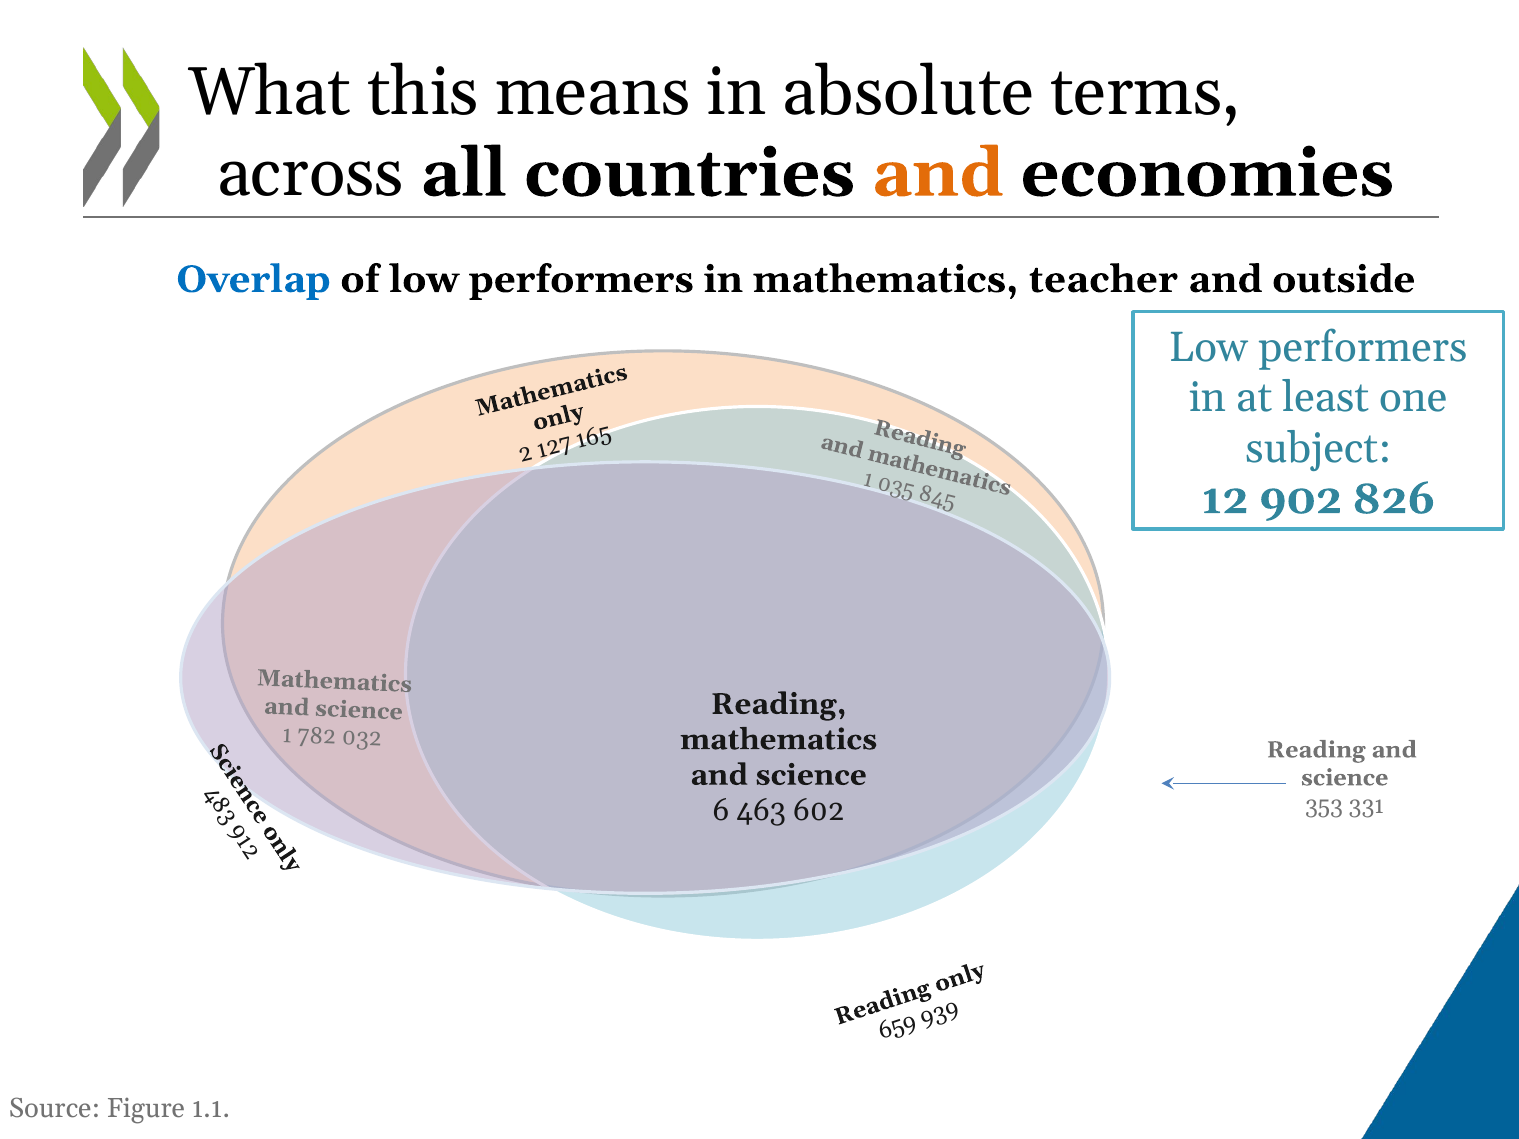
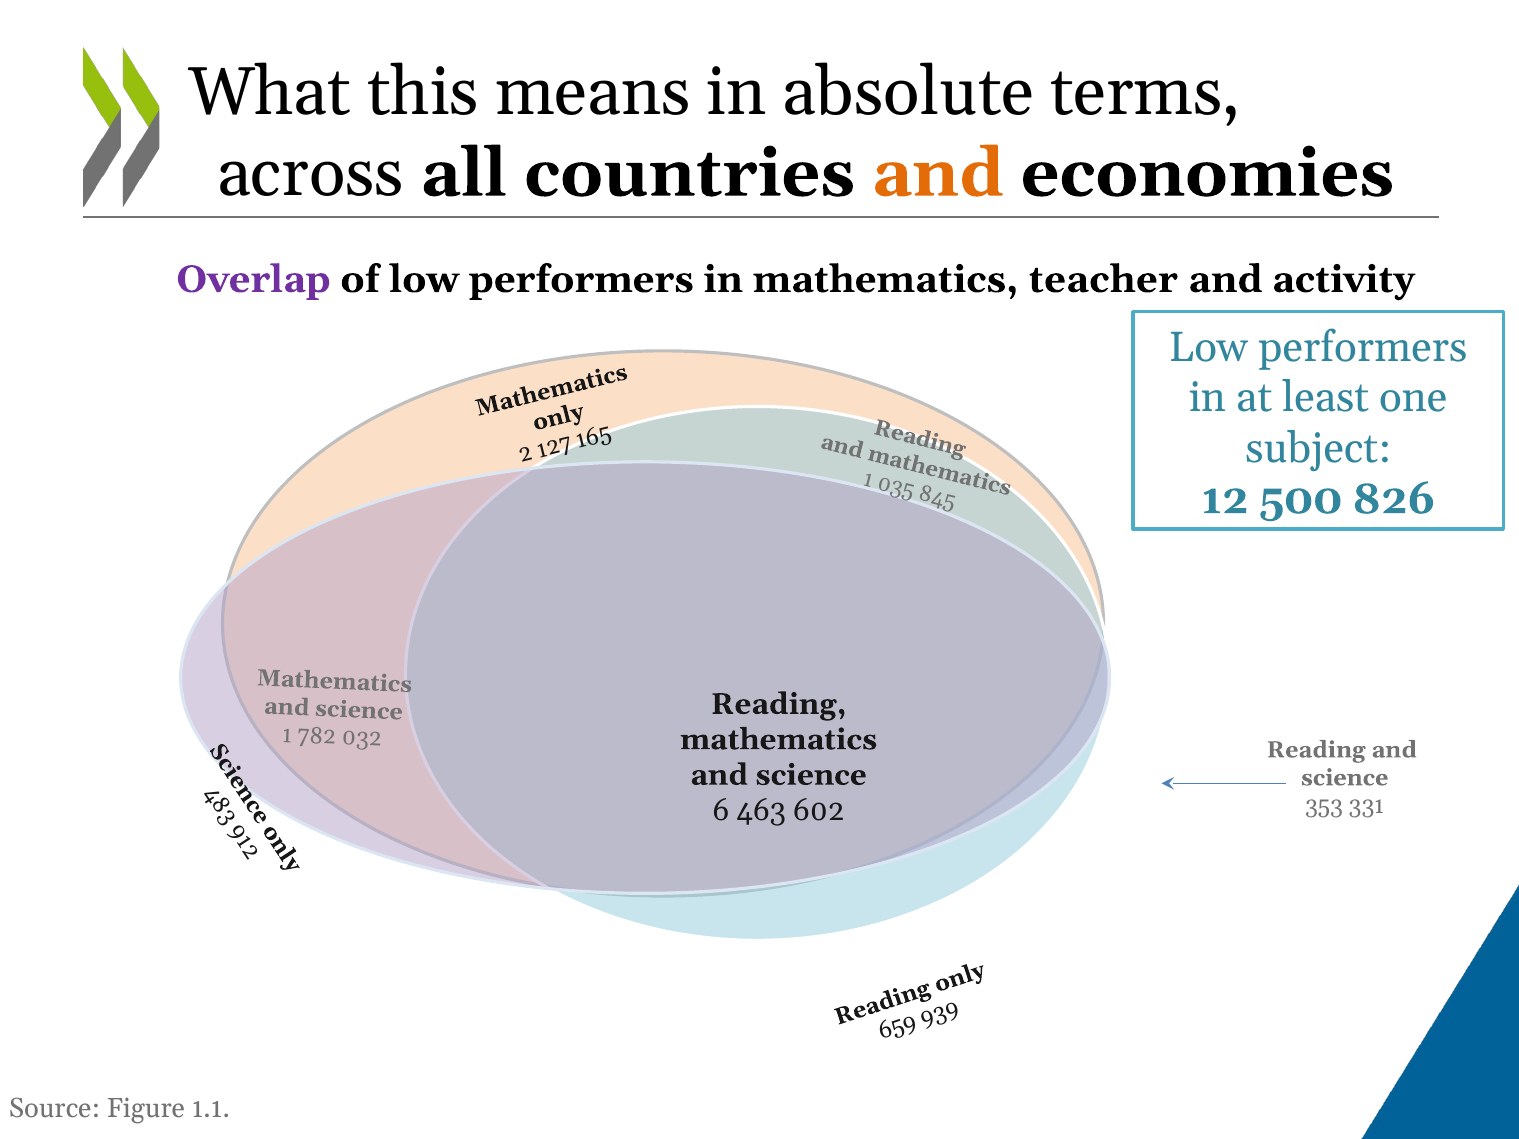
Overlap colour: blue -> purple (253, 279)
outside: outside -> activity (1344, 279)
902: 902 -> 500 (1301, 499)
